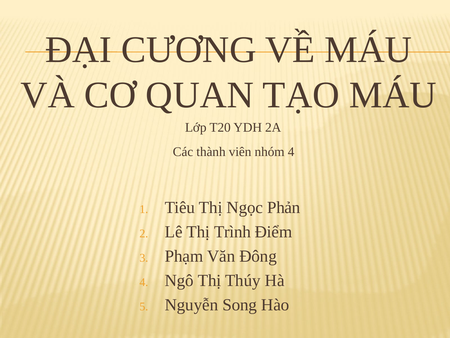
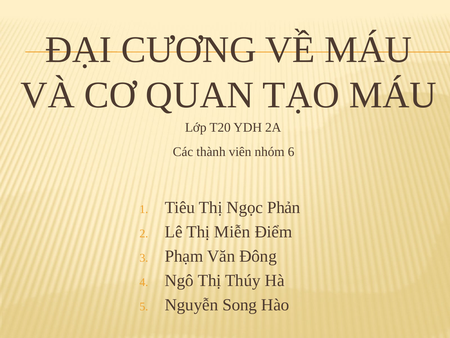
nhóm 4: 4 -> 6 (291, 152)
Trình: Trình -> Miễn (232, 232)
